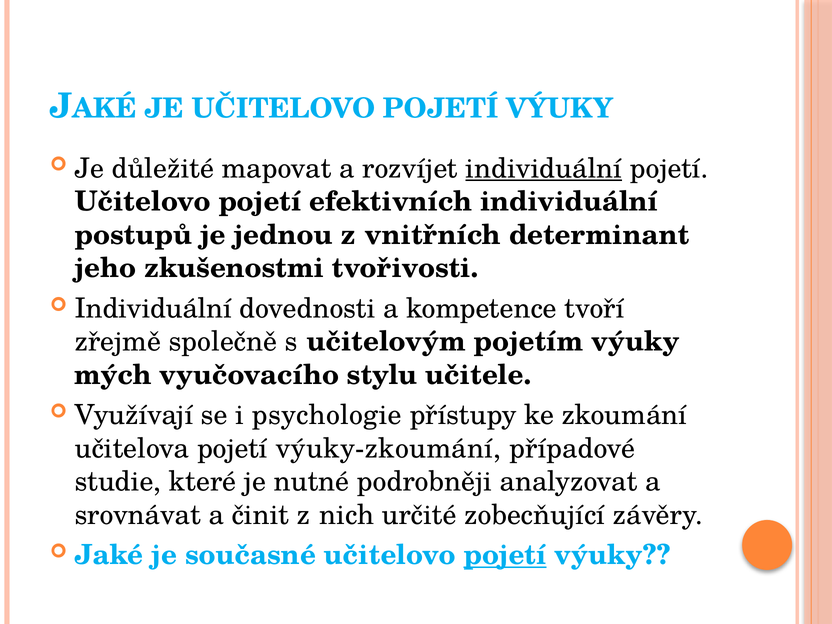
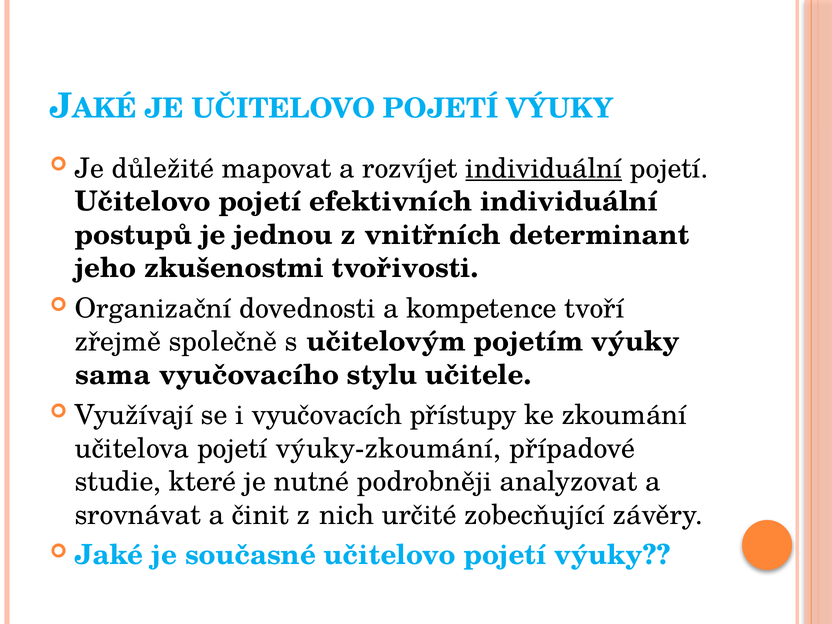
Individuální: Individuální -> Organizační (153, 308)
mých: mých -> sama (113, 375)
psychologie: psychologie -> vyučovacích (327, 415)
pojetí underline: present -> none (505, 555)
